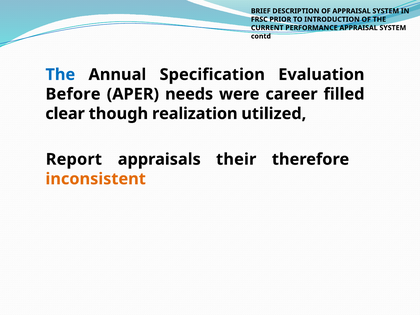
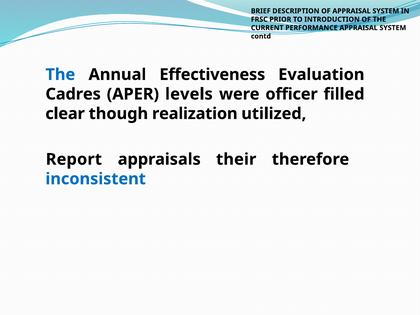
Specification: Specification -> Effectiveness (212, 75)
Before: Before -> Cadres (73, 94)
needs: needs -> levels (189, 94)
career: career -> officer (292, 94)
inconsistent colour: orange -> blue (96, 179)
